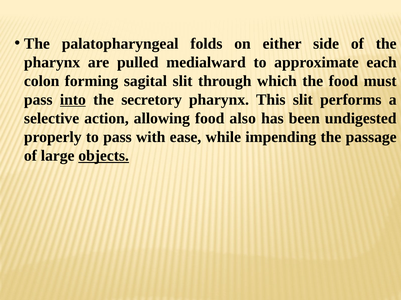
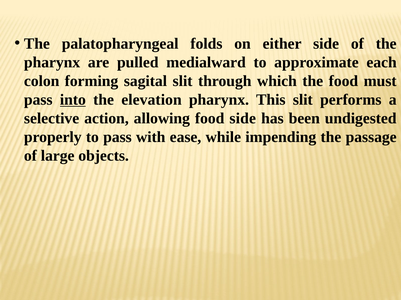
secretory: secretory -> elevation (152, 100)
food also: also -> side (243, 119)
objects underline: present -> none (104, 156)
